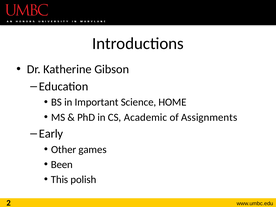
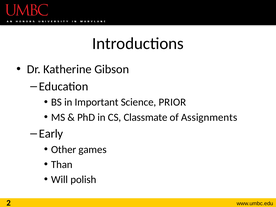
HOME: HOME -> PRIOR (172, 102)
Academic: Academic -> Classmate (146, 117)
Been: Been -> Than (62, 165)
This: This -> Will (60, 180)
